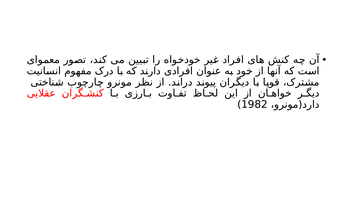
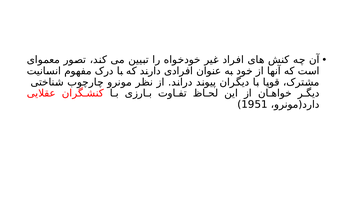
1982: 1982 -> 1951 (255, 104)
